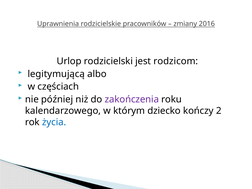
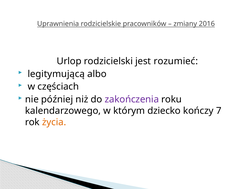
rodzicom: rodzicom -> rozumieć (176, 61)
2: 2 -> 7 (219, 111)
życia colour: blue -> orange (54, 122)
